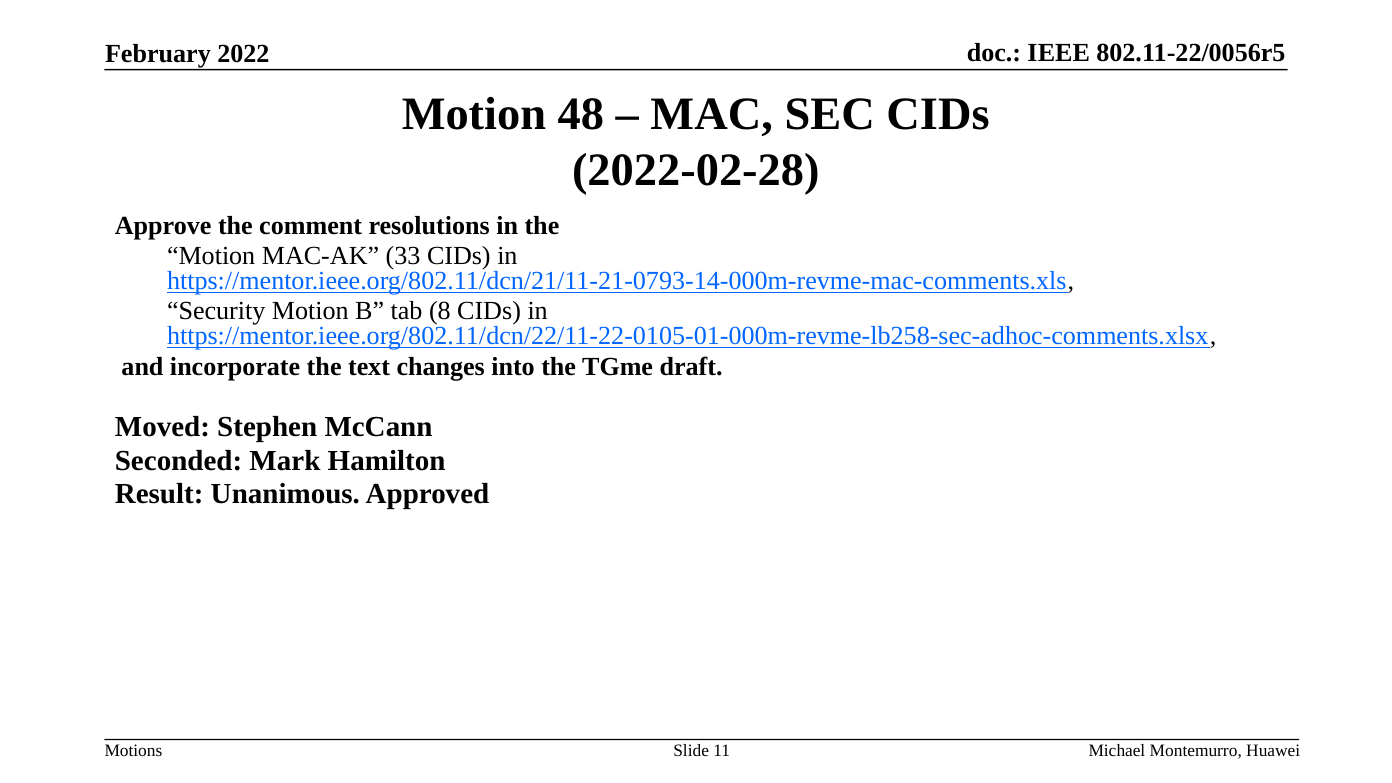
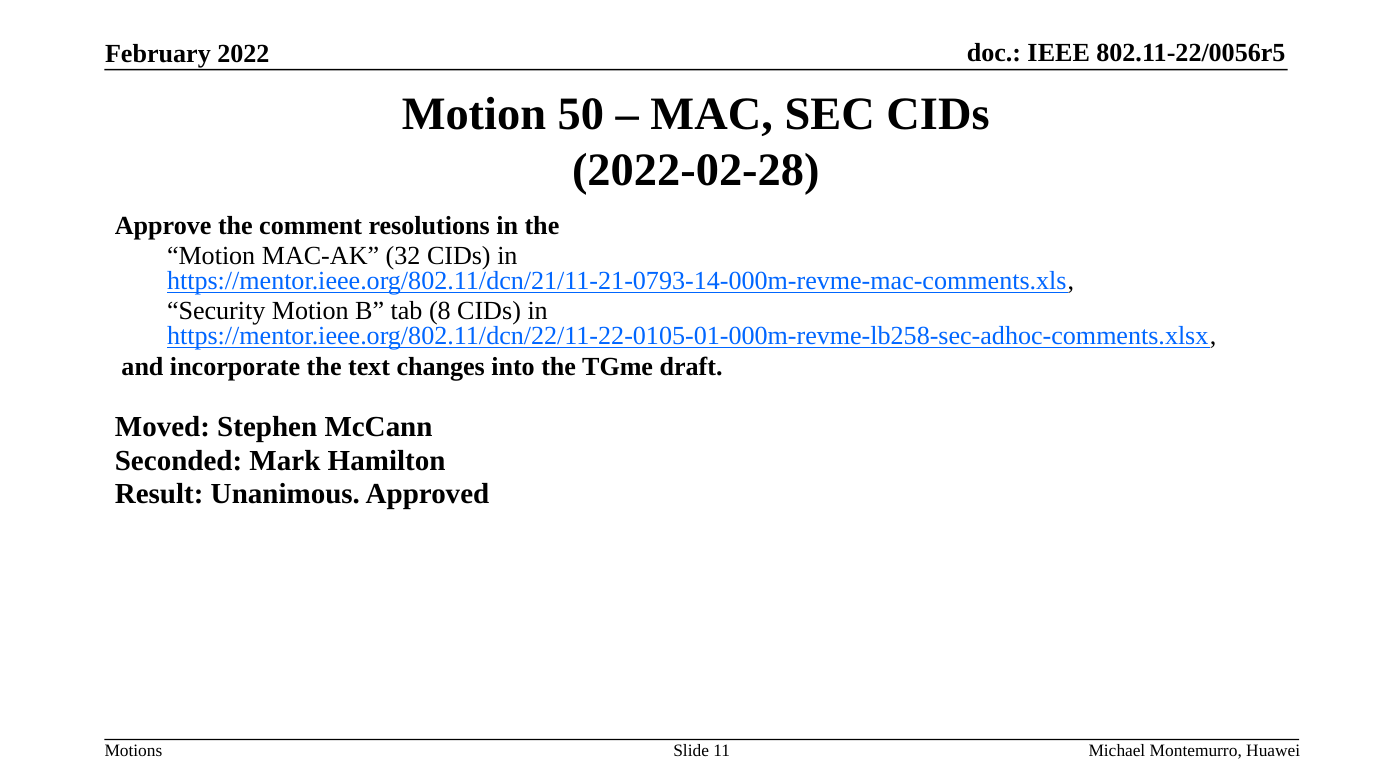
48: 48 -> 50 (581, 115)
33: 33 -> 32 (403, 256)
